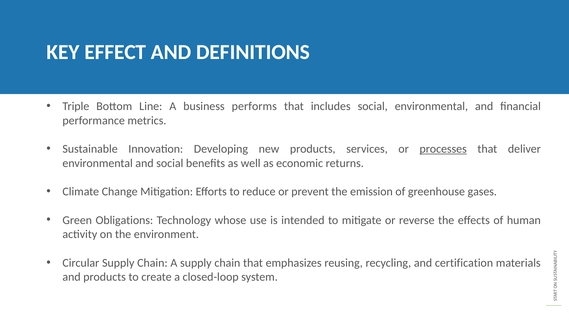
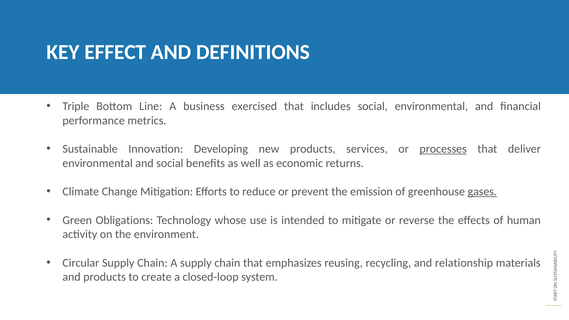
performs: performs -> exercised (254, 106)
gases underline: none -> present (482, 192)
certification: certification -> relationship (464, 263)
